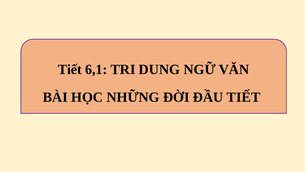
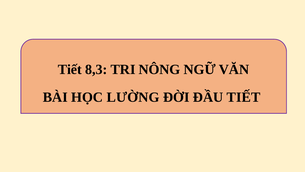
6,1: 6,1 -> 8,3 (96, 69)
DUNG: DUNG -> NÔNG (159, 69)
NHỮNG: NHỮNG -> LƯỜNG (133, 97)
